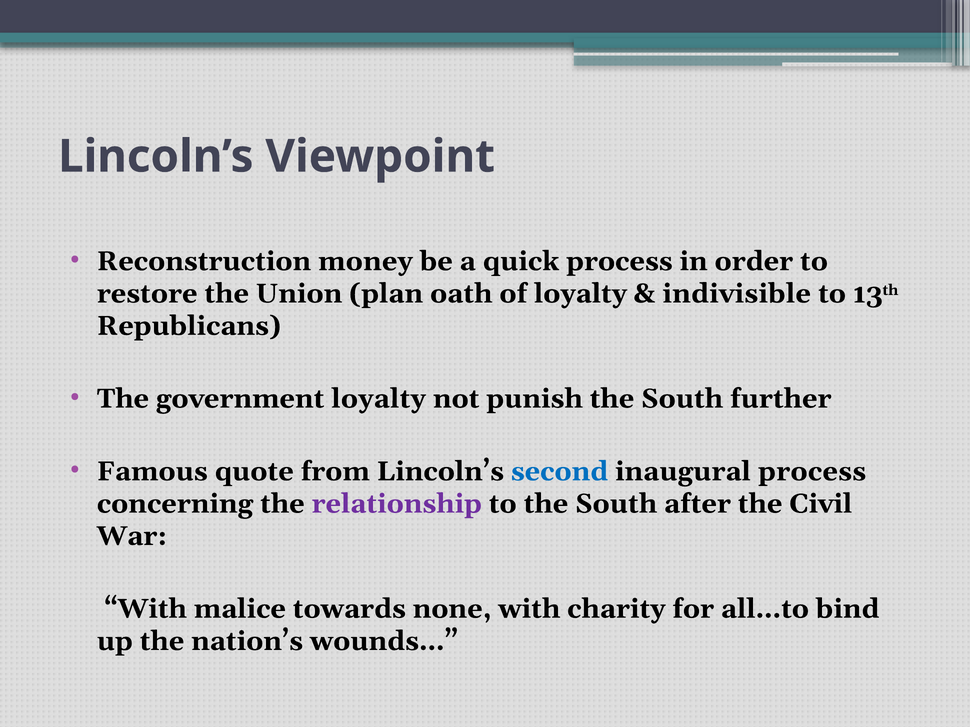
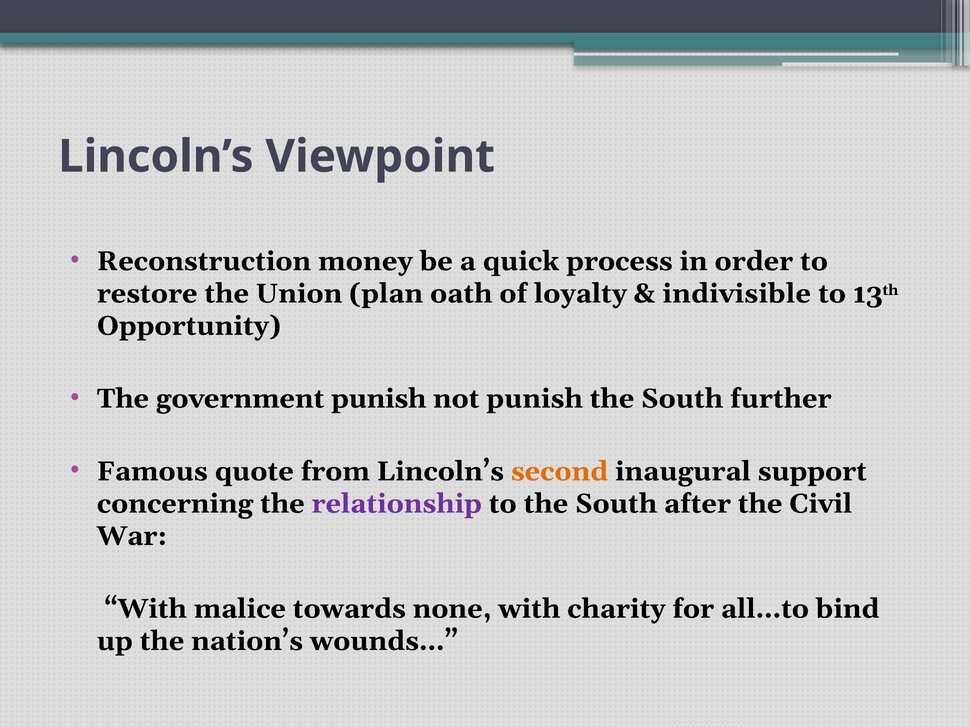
Republicans: Republicans -> Opportunity (189, 326)
government loyalty: loyalty -> punish (379, 399)
second colour: blue -> orange (560, 472)
inaugural process: process -> support (812, 472)
